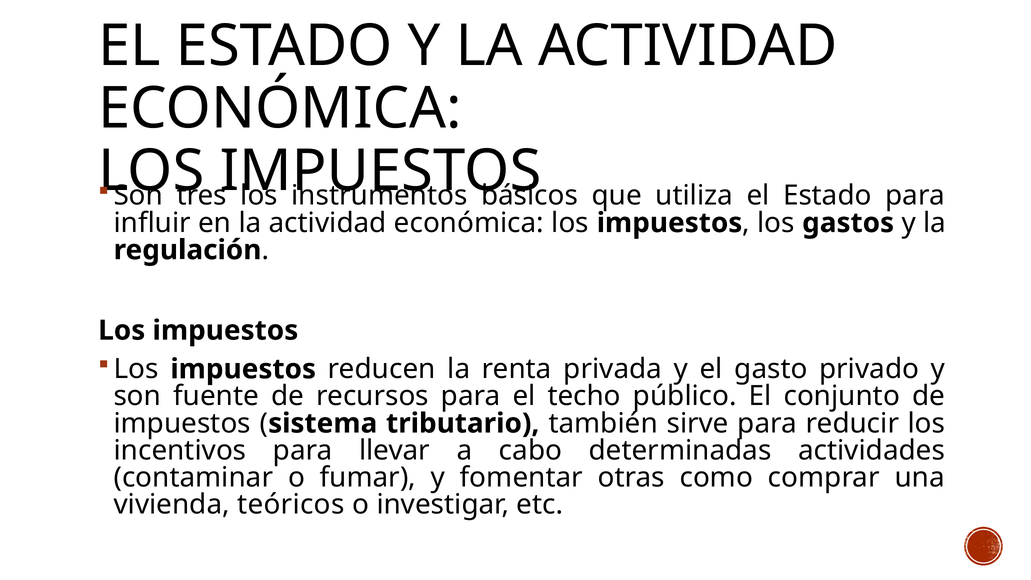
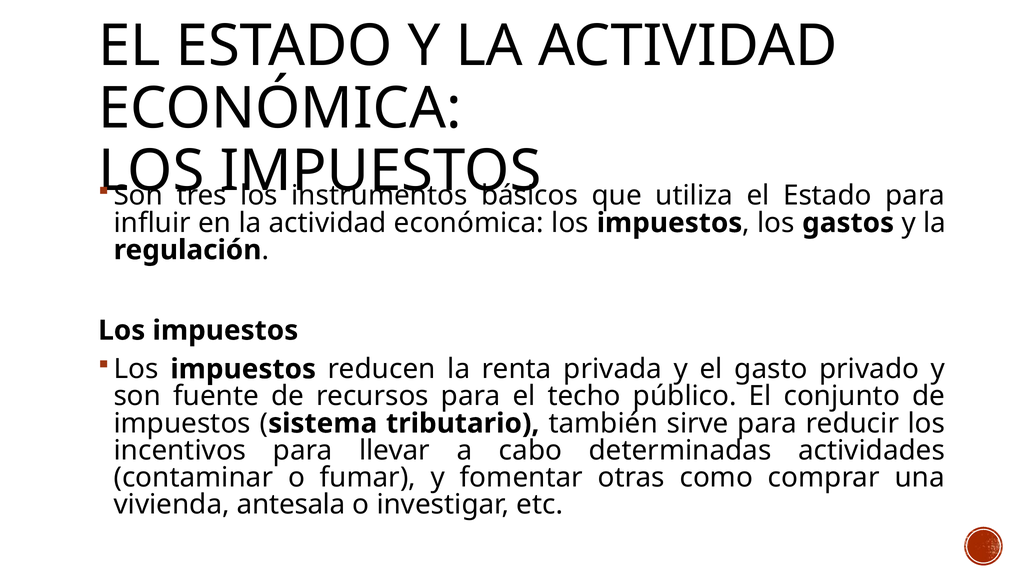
teóricos: teóricos -> antesala (291, 505)
